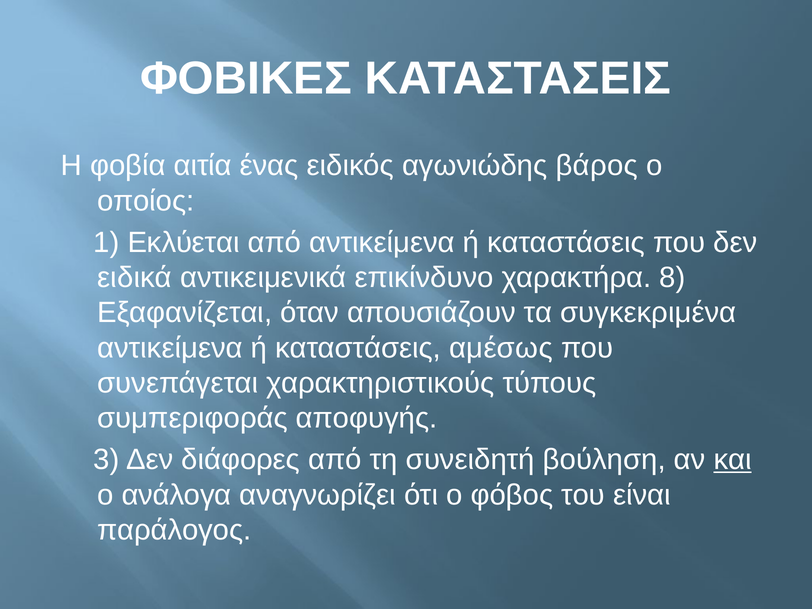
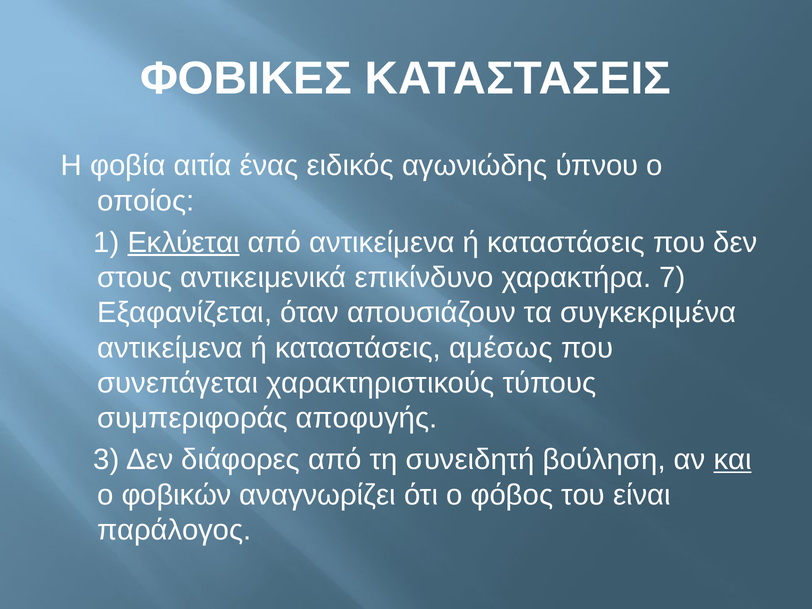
βάρος: βάρος -> ύπνου (597, 166)
Εκλύεται underline: none -> present (184, 242)
ειδικά: ειδικά -> στους (135, 278)
8: 8 -> 7 (672, 278)
ανάλογα: ανάλογα -> φοβικών (177, 495)
